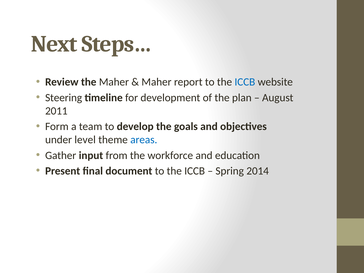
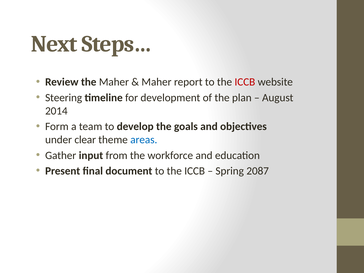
ICCB colour: blue -> red (245, 82)
2011: 2011 -> 2014 (56, 111)
level: level -> clear (85, 140)
2014: 2014 -> 2087 (258, 171)
